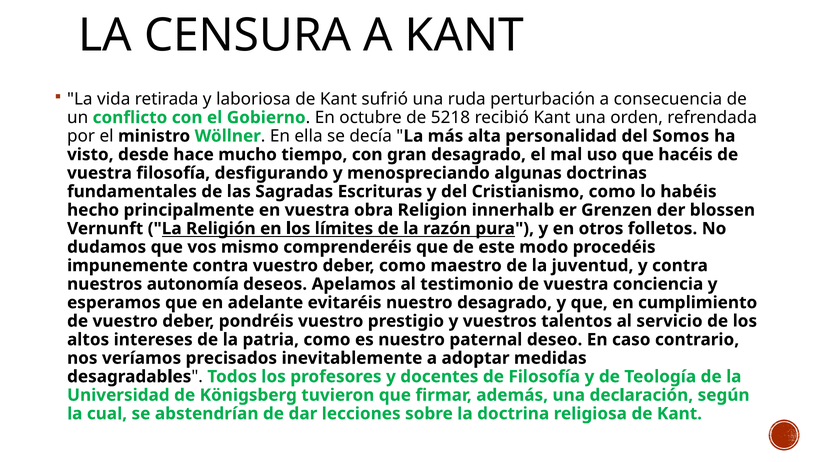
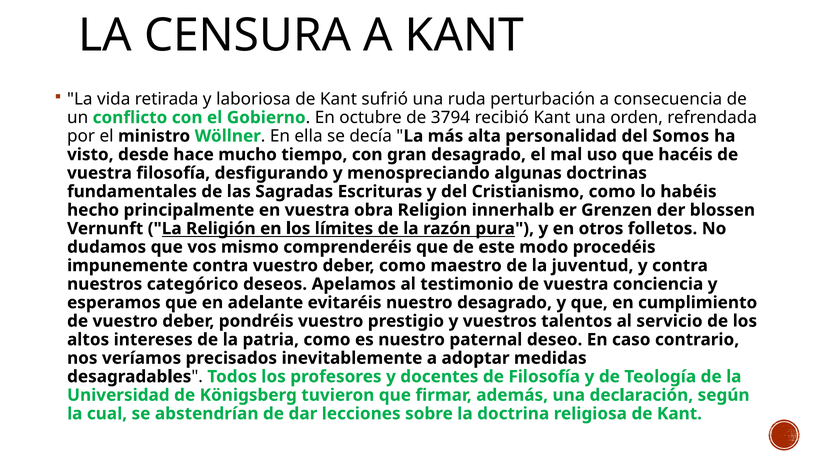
5218: 5218 -> 3794 (451, 118)
autonomía: autonomía -> categórico (193, 284)
